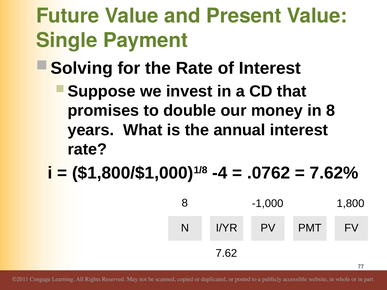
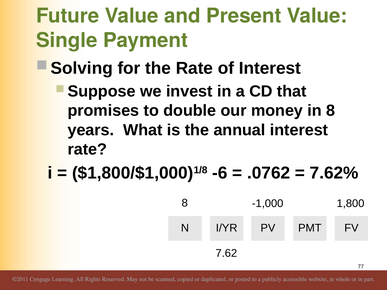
-4: -4 -> -6 (220, 173)
